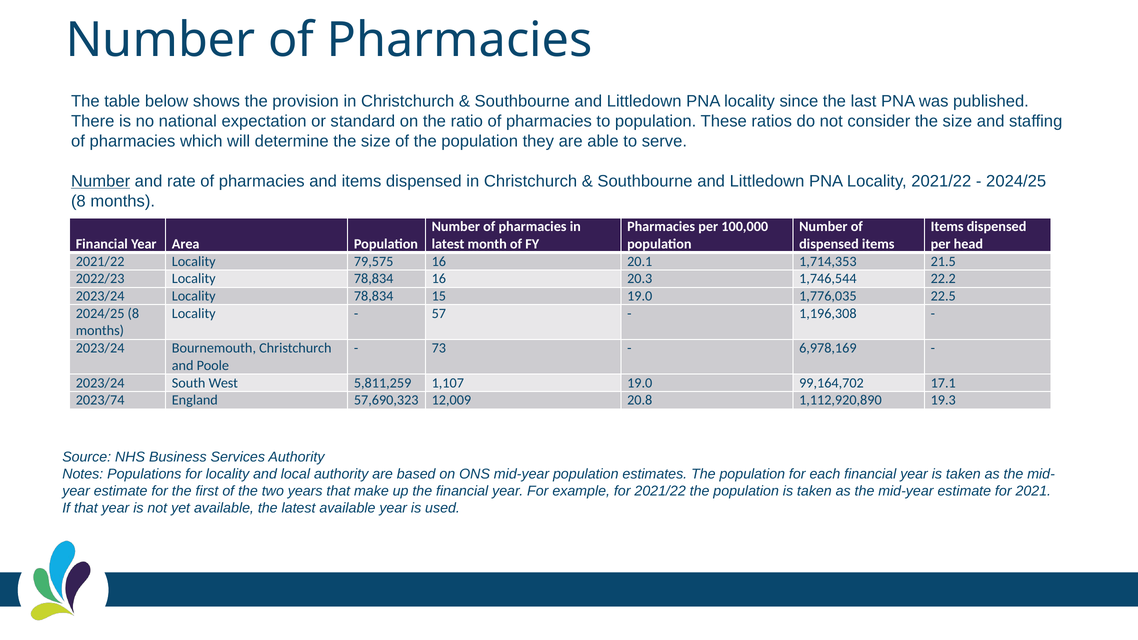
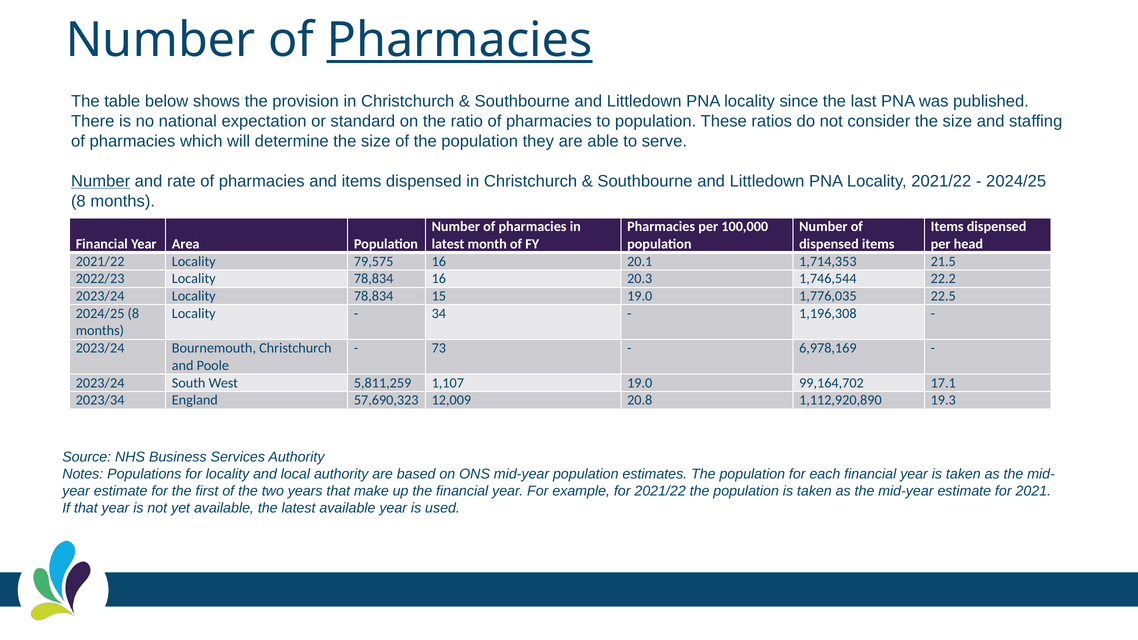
Pharmacies underline: none -> present (460, 40)
57: 57 -> 34 (439, 314)
2023/74: 2023/74 -> 2023/34 (100, 400)
